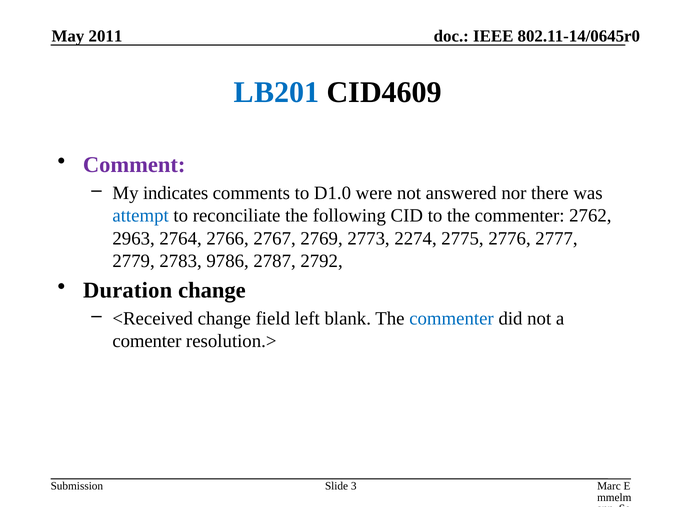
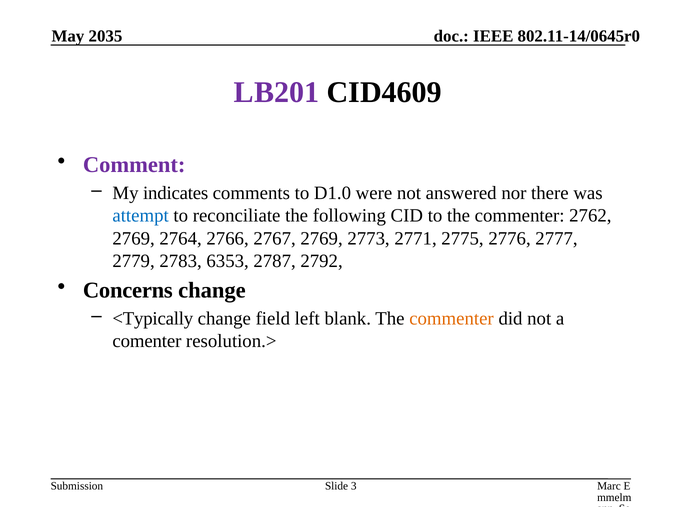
2011: 2011 -> 2035 (105, 36)
LB201 colour: blue -> purple (277, 92)
2963: 2963 -> 2769 (134, 238)
2274: 2274 -> 2771 (416, 238)
9786: 9786 -> 6353 (228, 261)
Duration: Duration -> Concerns (128, 290)
<Received: <Received -> <Typically (153, 319)
commenter colour: blue -> orange (451, 319)
